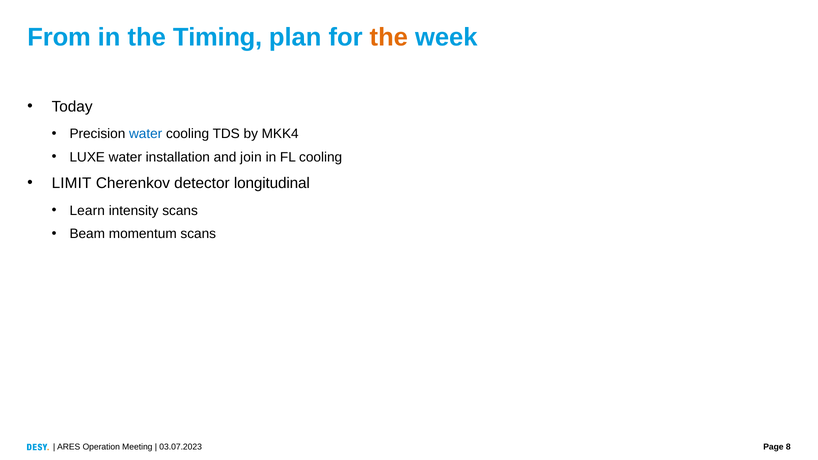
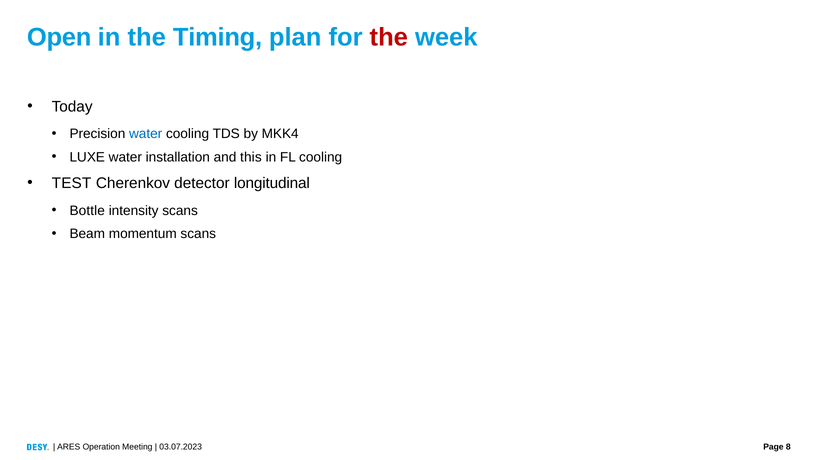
From: From -> Open (59, 37)
the colour: orange -> red (389, 37)
join: join -> this (251, 157)
LIMIT: LIMIT -> TEST (72, 183)
Learn: Learn -> Bottle (87, 211)
